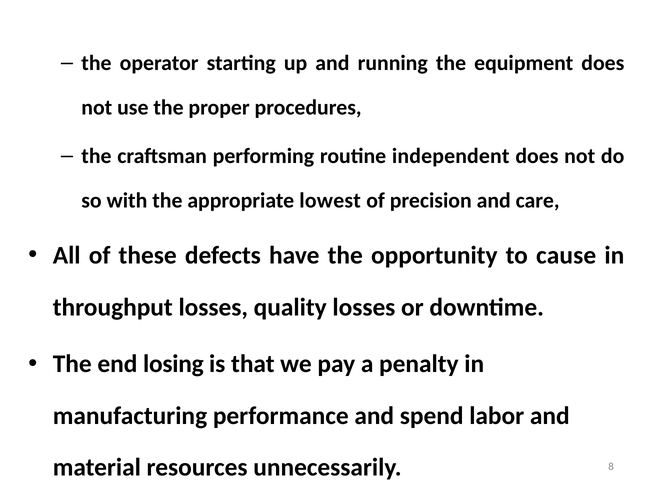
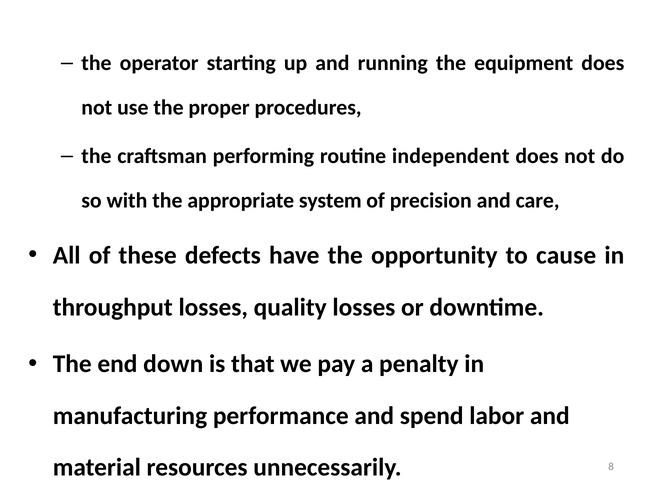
lowest: lowest -> system (330, 201)
losing: losing -> down (173, 365)
